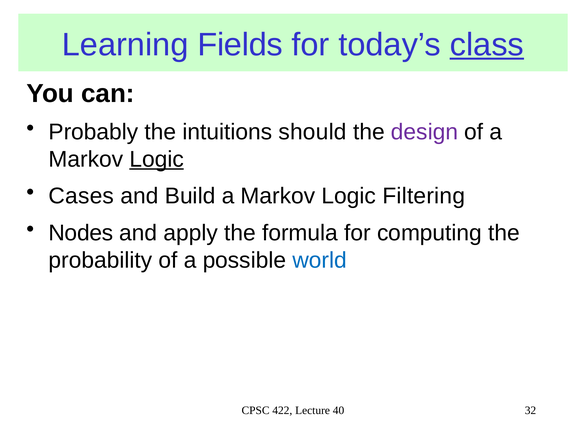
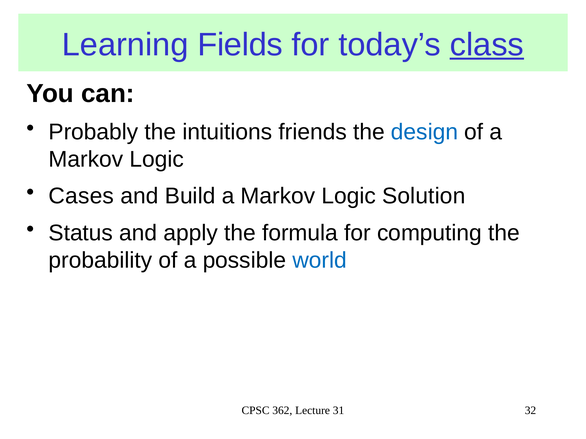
should: should -> friends (313, 132)
design colour: purple -> blue (425, 132)
Logic underline: present -> none (157, 160)
Filtering: Filtering -> Solution (424, 196)
Nodes: Nodes -> Status (81, 233)
422: 422 -> 362 (282, 411)
40: 40 -> 31 (339, 411)
